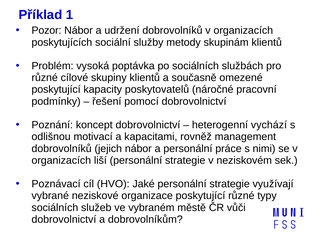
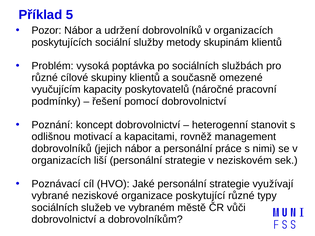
1: 1 -> 5 (70, 15)
poskytující: poskytující -> vyučujícím (56, 90)
vychází: vychází -> stanovit (269, 125)
